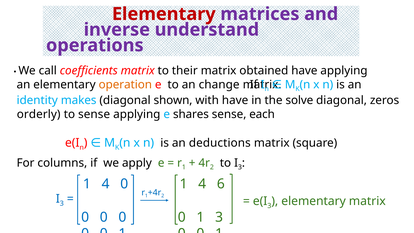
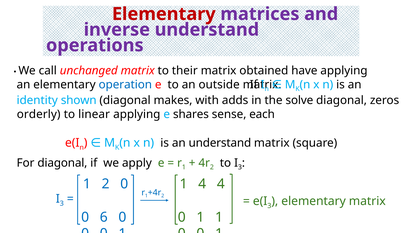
coefficients: coefficients -> unchanged (89, 71)
operation colour: orange -> blue (125, 85)
change: change -> outside (219, 85)
makes: makes -> shown (79, 100)
shown: shown -> makes (173, 100)
with have: have -> adds (235, 100)
to sense: sense -> linear (94, 114)
an deductions: deductions -> understand (220, 143)
For columns: columns -> diagonal (62, 163)
4: 4 -> 2 (106, 184)
4 6: 6 -> 4 (221, 184)
0: 0 -> 6 (104, 217)
1 3: 3 -> 1 (219, 217)
